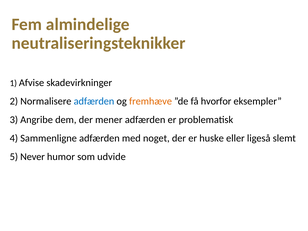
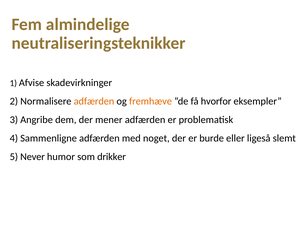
adfærden colour: blue -> orange (94, 101)
huske: huske -> burde (212, 138)
udvide: udvide -> drikker (112, 157)
